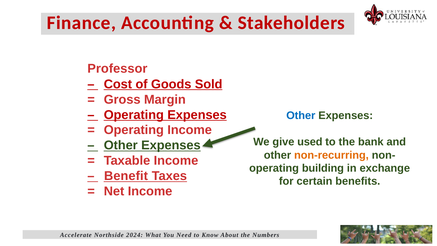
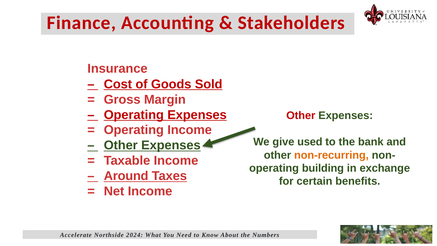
Professor: Professor -> Insurance (117, 69)
Other colour: blue -> red (301, 116)
Benefit: Benefit -> Around (126, 176)
